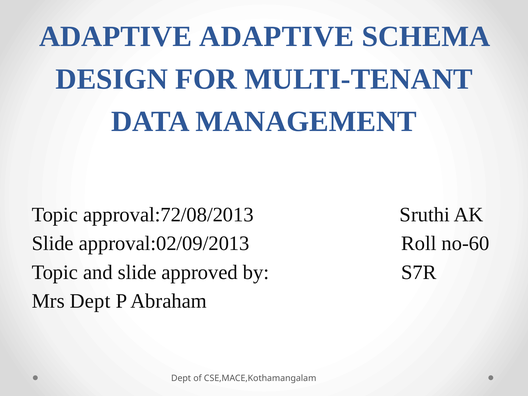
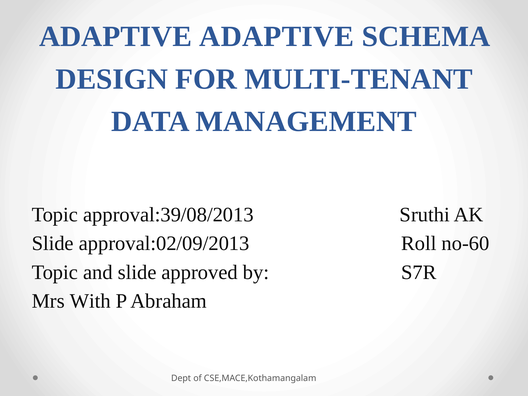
approval:72/08/2013: approval:72/08/2013 -> approval:39/08/2013 (168, 215)
Mrs Dept: Dept -> With (90, 301)
